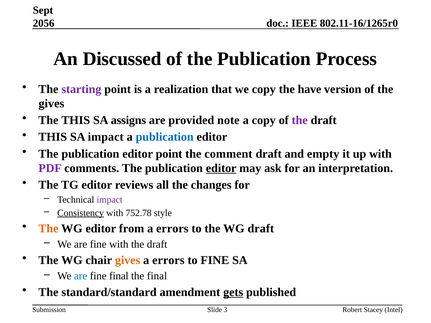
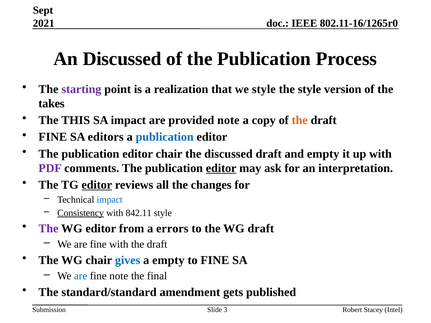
2056: 2056 -> 2021 (44, 23)
we copy: copy -> style (264, 89)
the have: have -> style (309, 89)
gives: gives -> takes (52, 104)
SA assigns: assigns -> impact (128, 120)
the colour: purple -> orange (300, 120)
THIS: THIS -> FINE (53, 137)
SA impact: impact -> editors (106, 137)
editor point: point -> chair (169, 154)
the comment: comment -> discussed (228, 154)
editor underline: none -> present (97, 185)
impact colour: purple -> blue (110, 200)
752.78: 752.78 -> 842.11 (139, 213)
The colour: orange -> purple (48, 229)
gives colour: orange -> blue (128, 260)
errors: errors -> empty (168, 260)
fine final: final -> note (119, 276)
gets underline: present -> none (233, 292)
